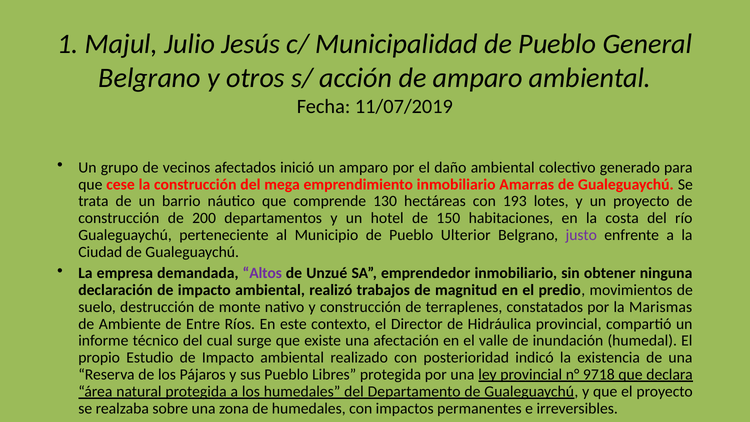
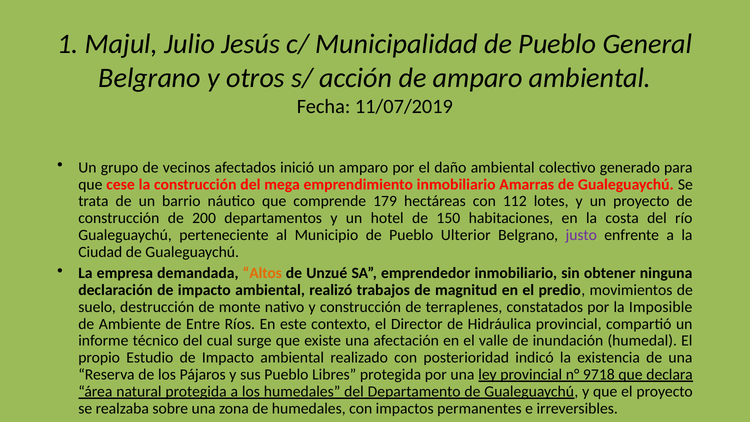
130: 130 -> 179 (385, 201)
193: 193 -> 112 (515, 201)
Altos colour: purple -> orange (262, 273)
Marismas: Marismas -> Imposible (661, 307)
